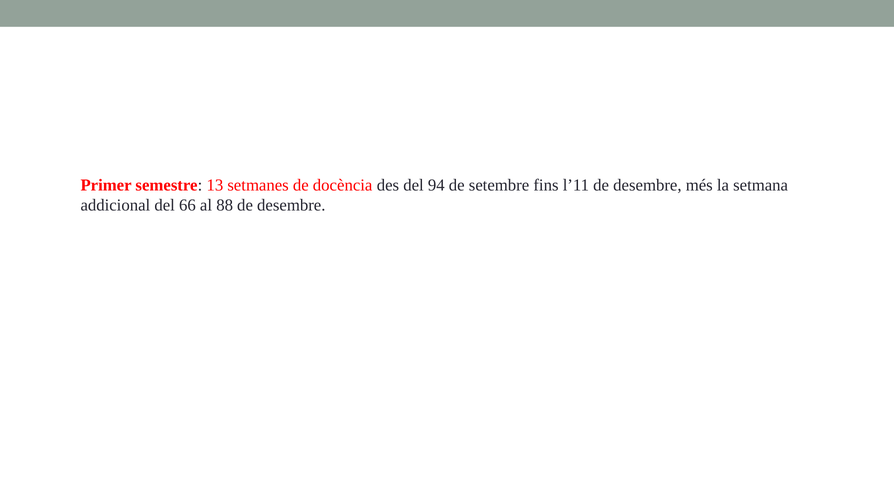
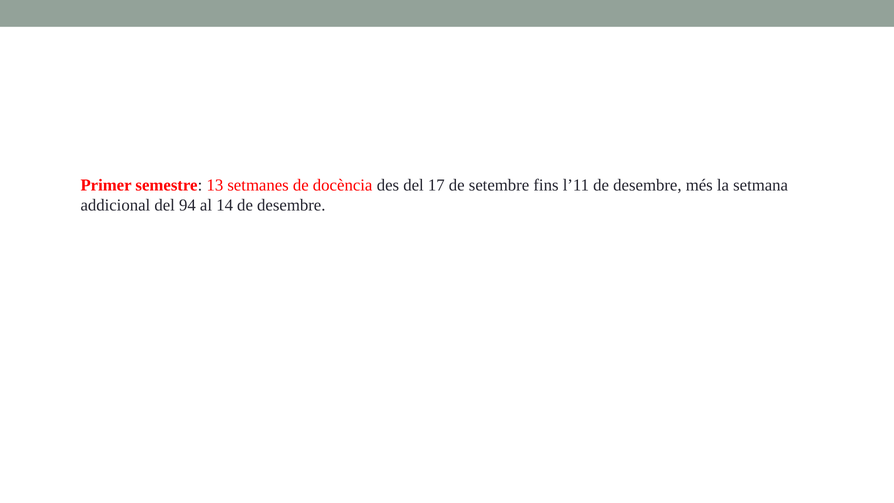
94: 94 -> 17 (436, 185)
66: 66 -> 94 (187, 205)
88: 88 -> 14 (225, 205)
